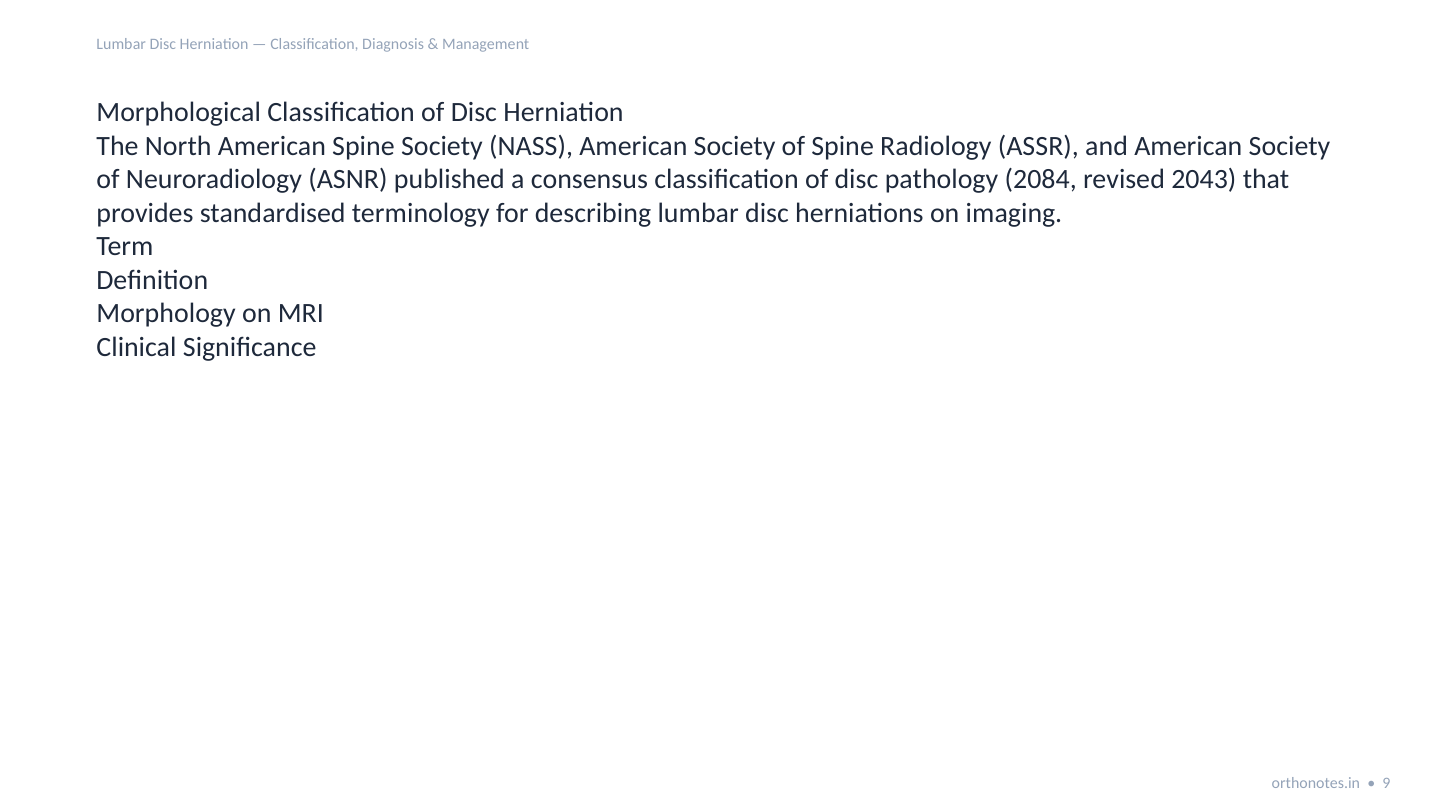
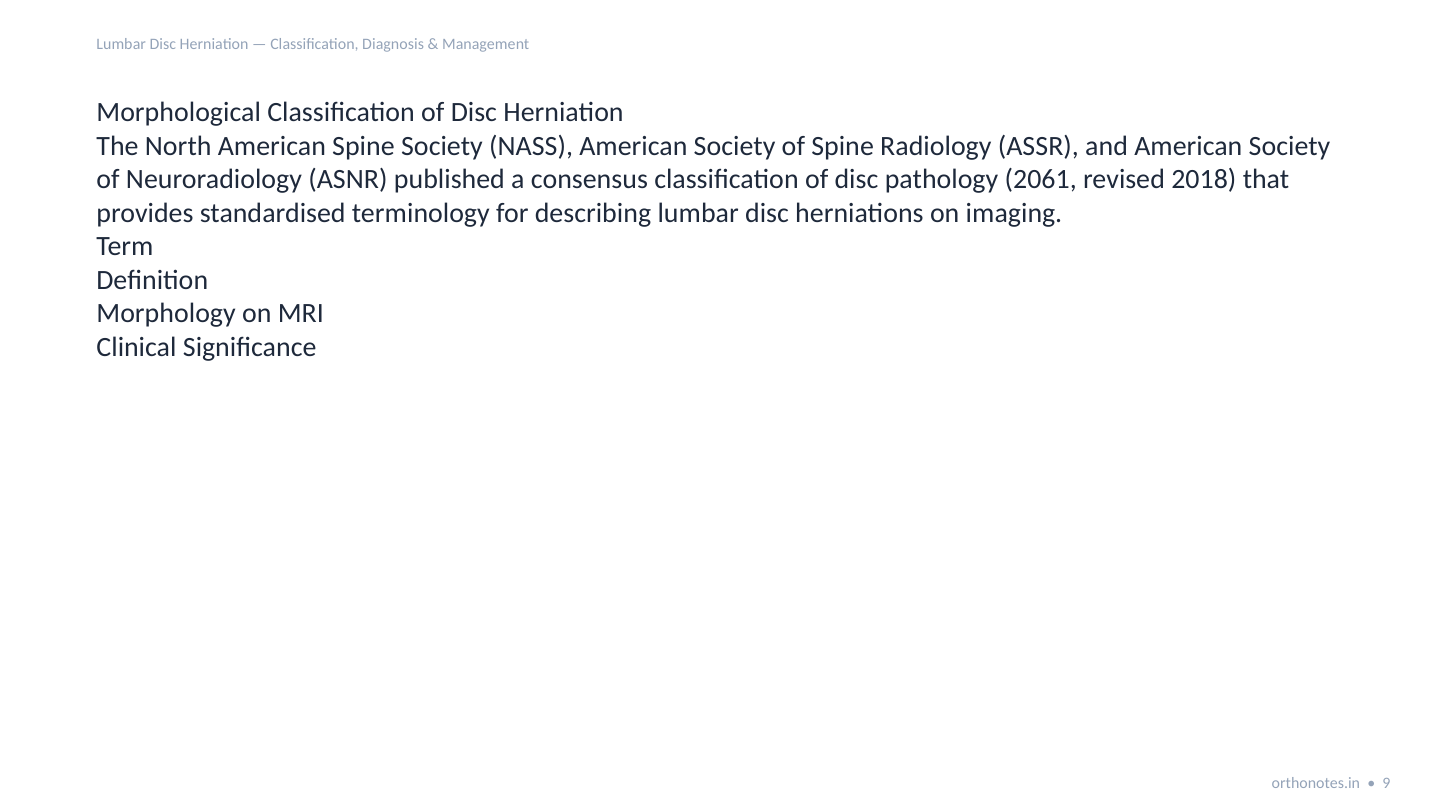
2084: 2084 -> 2061 (1041, 180)
2043: 2043 -> 2018 (1204, 180)
